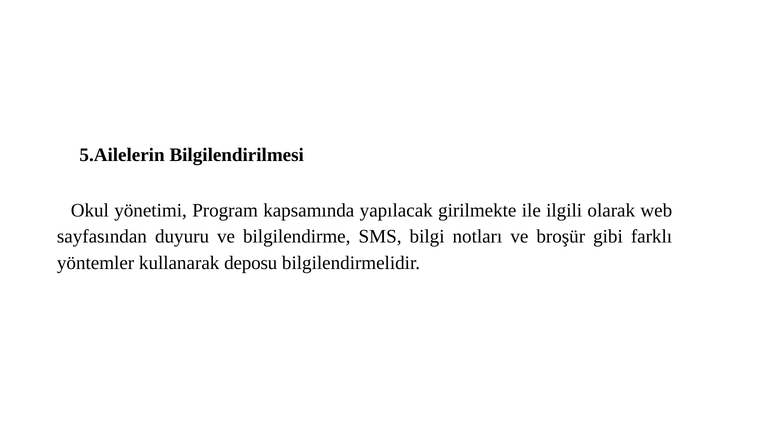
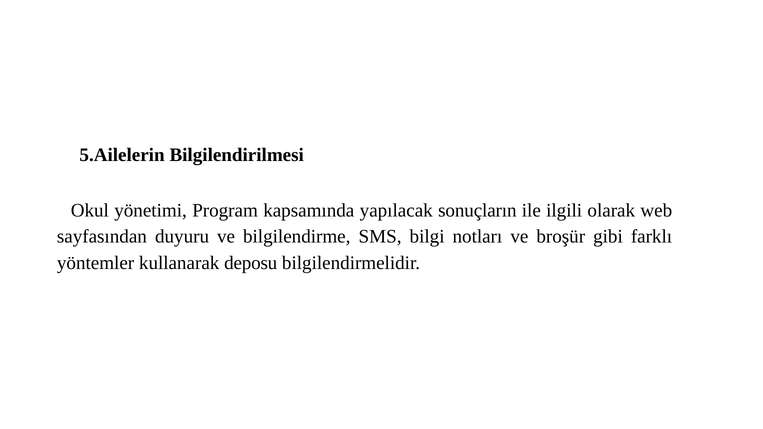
girilmekte: girilmekte -> sonuçların (477, 210)
